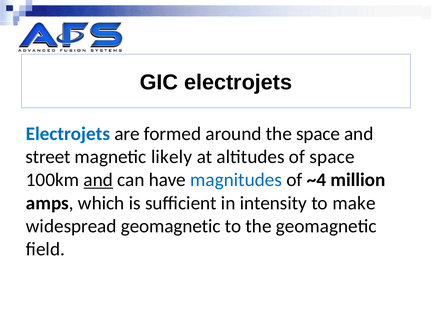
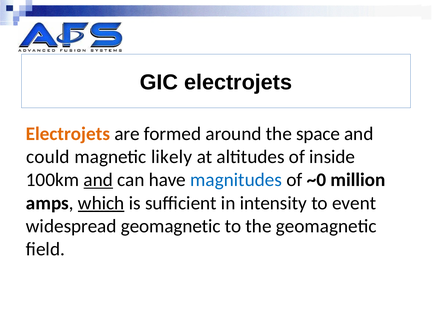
Electrojets colour: blue -> orange (68, 134)
street: street -> could (48, 157)
of space: space -> inside (332, 157)
~4: ~4 -> ~0 (316, 180)
which underline: none -> present (101, 203)
make: make -> event (354, 203)
